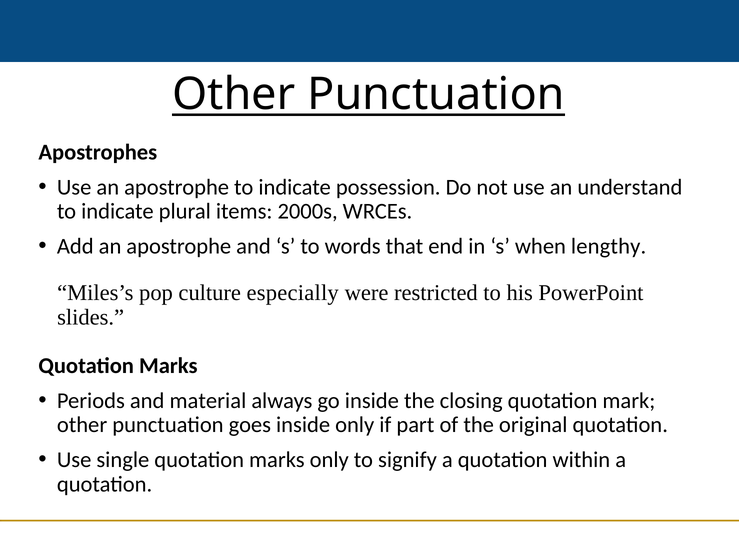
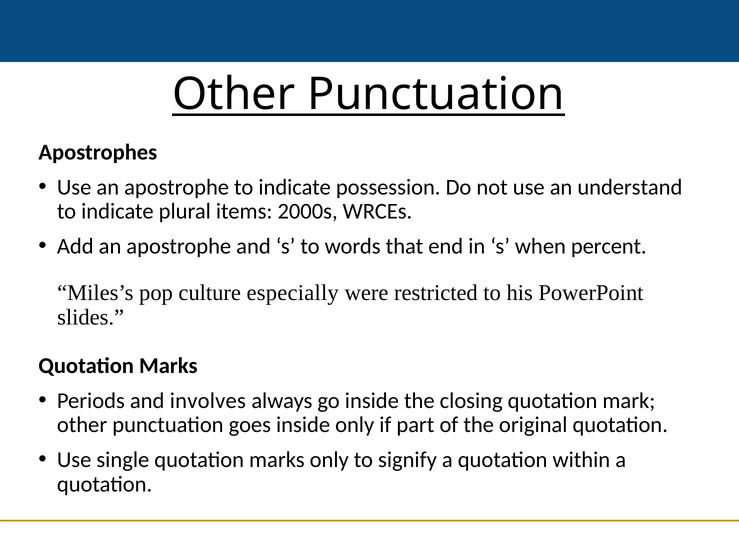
lengthy: lengthy -> percent (609, 246)
material: material -> involves (208, 401)
